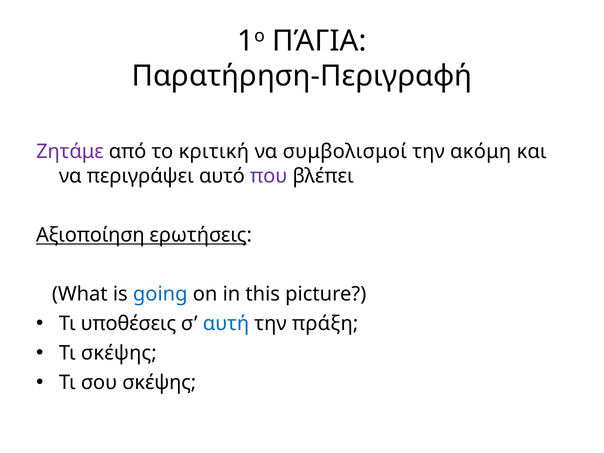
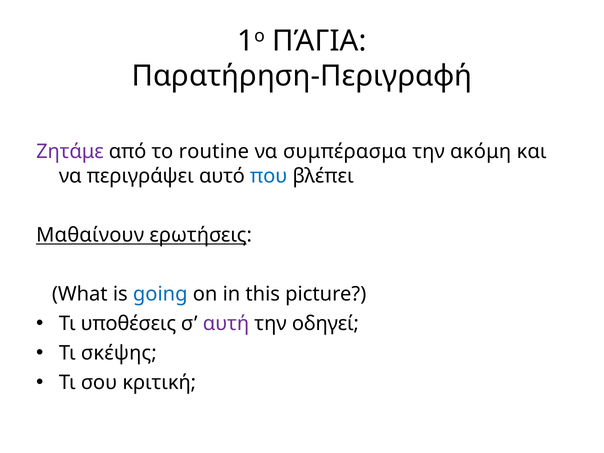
κριτική: κριτική -> routine (214, 152)
συμβολισμοί: συμβολισμοί -> συμπέρασμα (345, 152)
που colour: purple -> blue (269, 176)
Αξιοποίηση: Αξιοποίηση -> Μαθαίνουν (90, 235)
αυτή colour: blue -> purple (226, 324)
πράξη: πράξη -> οδηγεί (325, 324)
σου σκέψης: σκέψης -> κριτική (159, 383)
